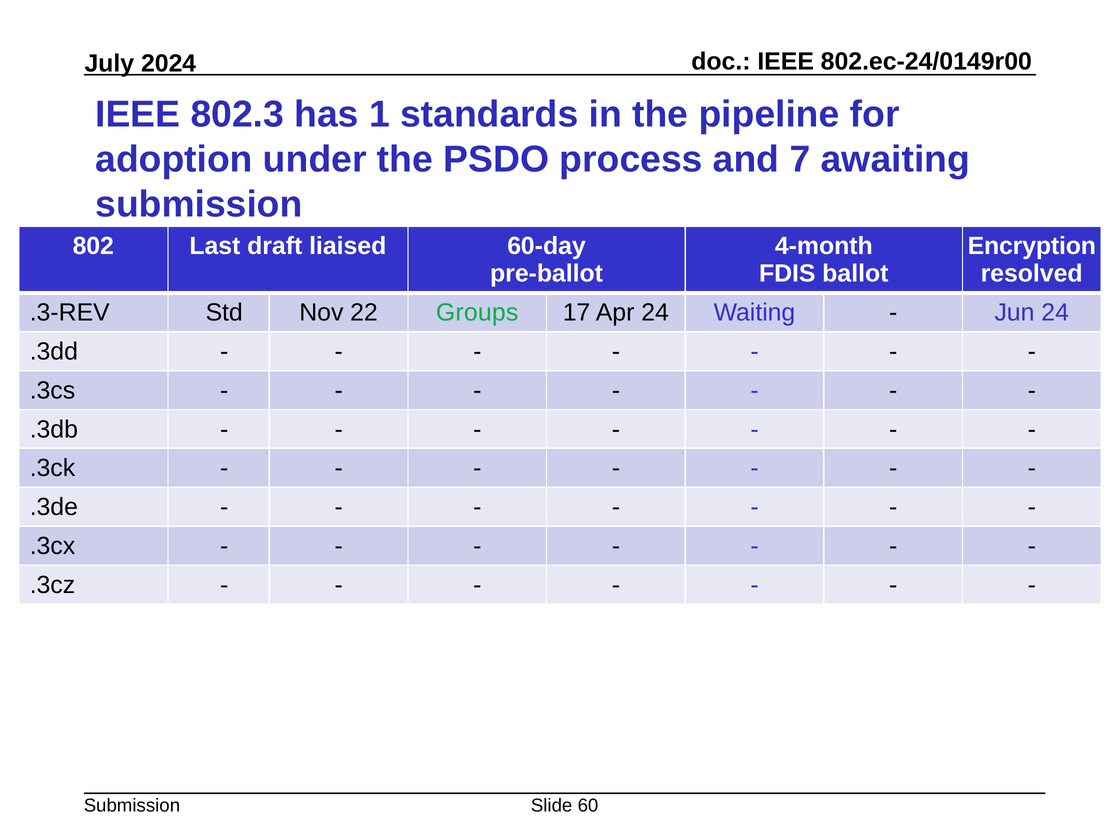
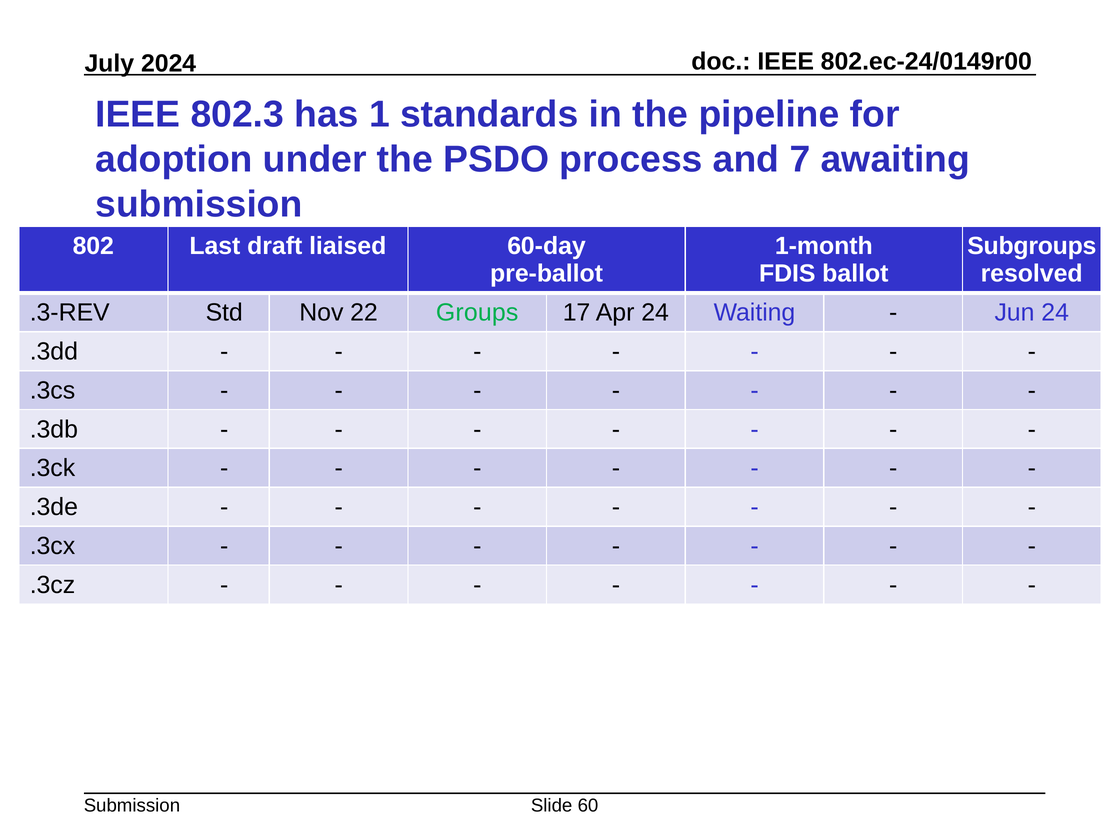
4-month: 4-month -> 1-month (824, 246)
Encryption: Encryption -> Subgroups (1032, 246)
